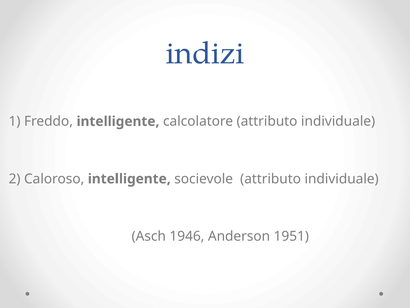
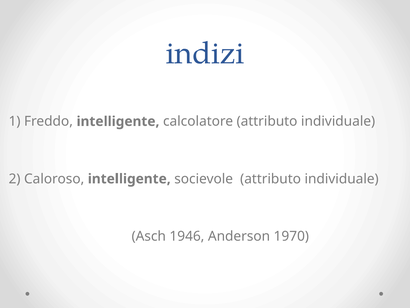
1951: 1951 -> 1970 (291, 236)
